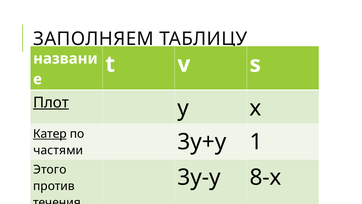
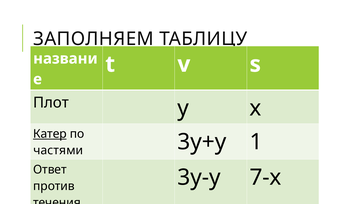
Плот underline: present -> none (51, 102)
Этого: Этого -> Ответ (50, 169)
8-х: 8-х -> 7-х (265, 177)
